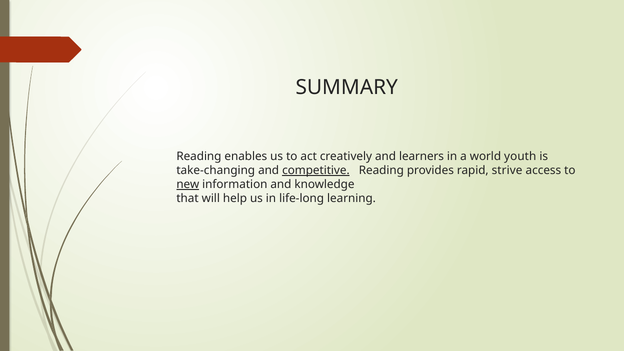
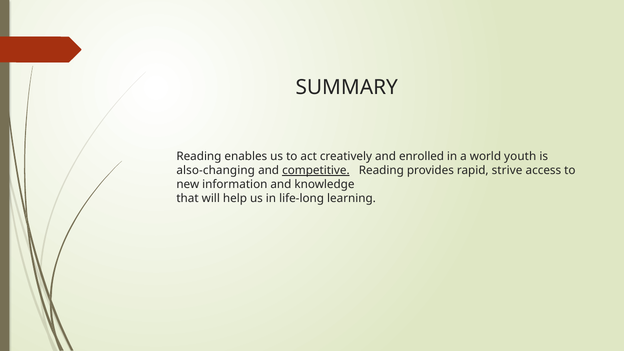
learners: learners -> enrolled (422, 156)
take-changing: take-changing -> also-changing (216, 170)
new underline: present -> none (188, 184)
